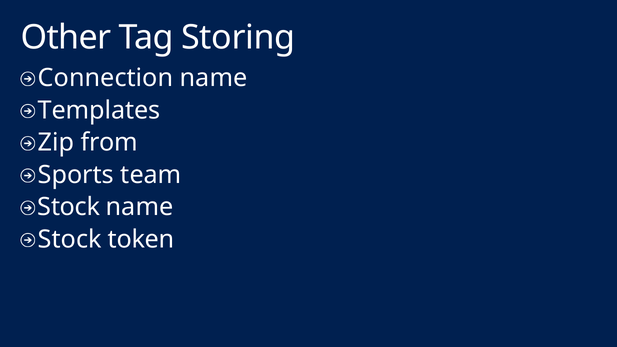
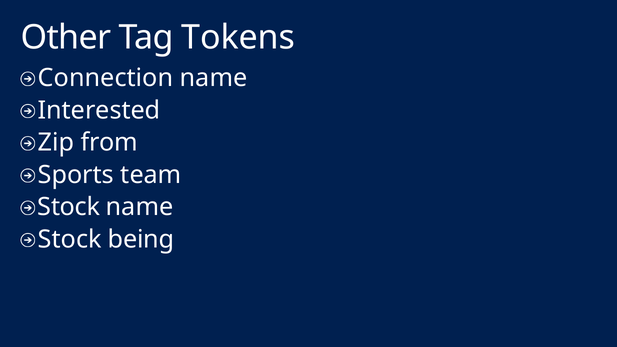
Storing: Storing -> Tokens (238, 37)
Templates: Templates -> Interested (99, 110)
token: token -> being (141, 239)
